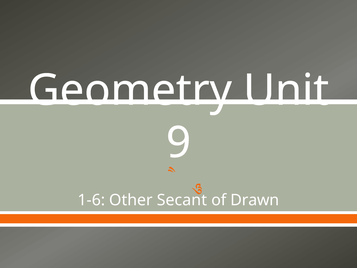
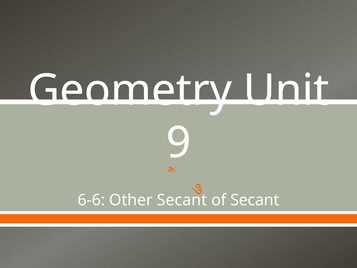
1-6: 1-6 -> 6-6 (91, 200)
of Drawn: Drawn -> Secant (255, 200)
